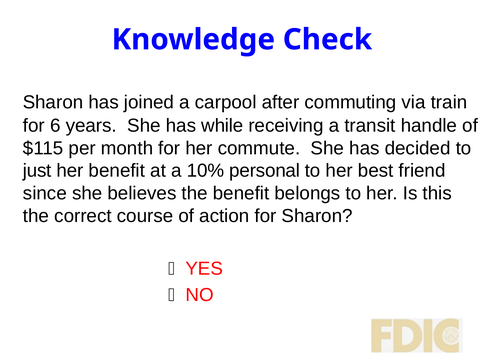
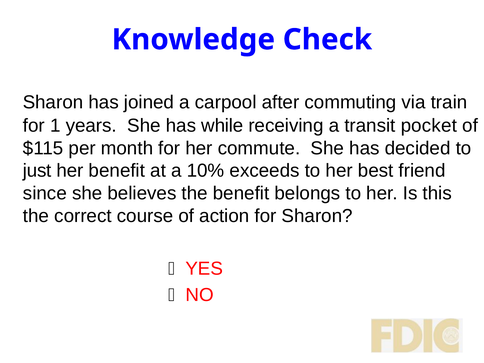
6: 6 -> 1 (55, 126)
handle: handle -> pocket (429, 126)
personal: personal -> exceeds (265, 171)
